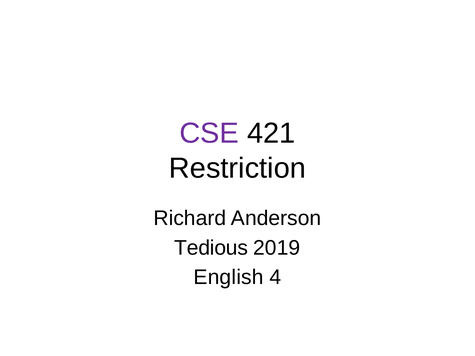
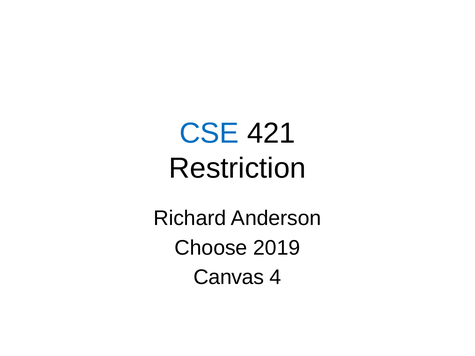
CSE colour: purple -> blue (209, 133)
Tedious: Tedious -> Choose (211, 248)
English: English -> Canvas (229, 278)
